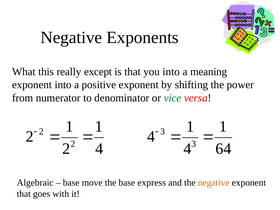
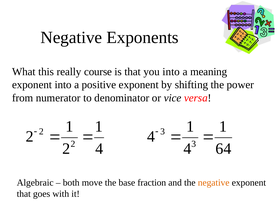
except: except -> course (98, 72)
vice colour: green -> black (173, 98)
base: base -> both (71, 183)
express: express -> fraction (152, 183)
